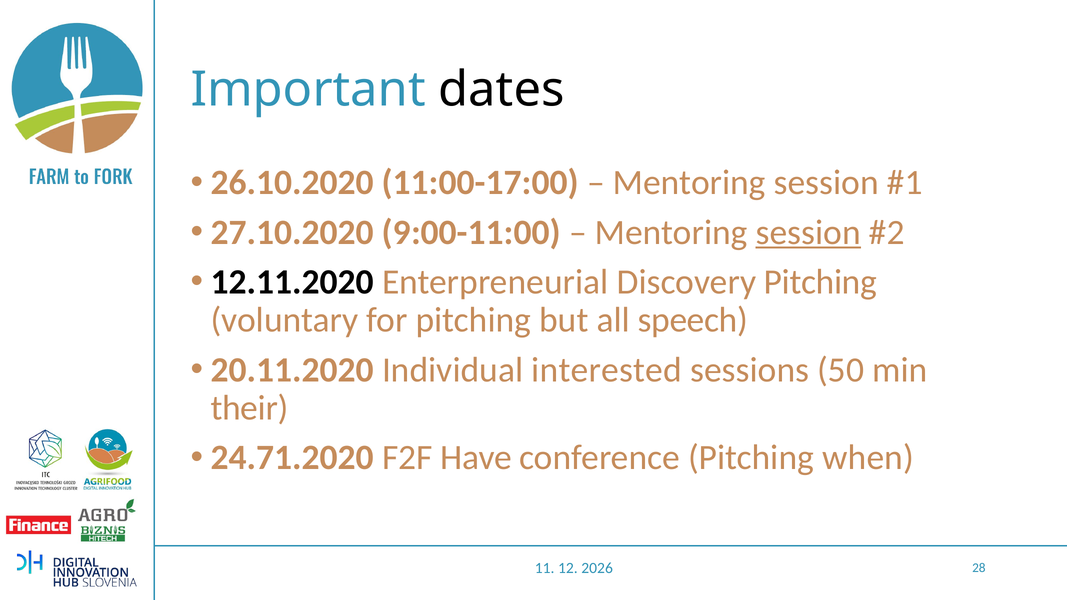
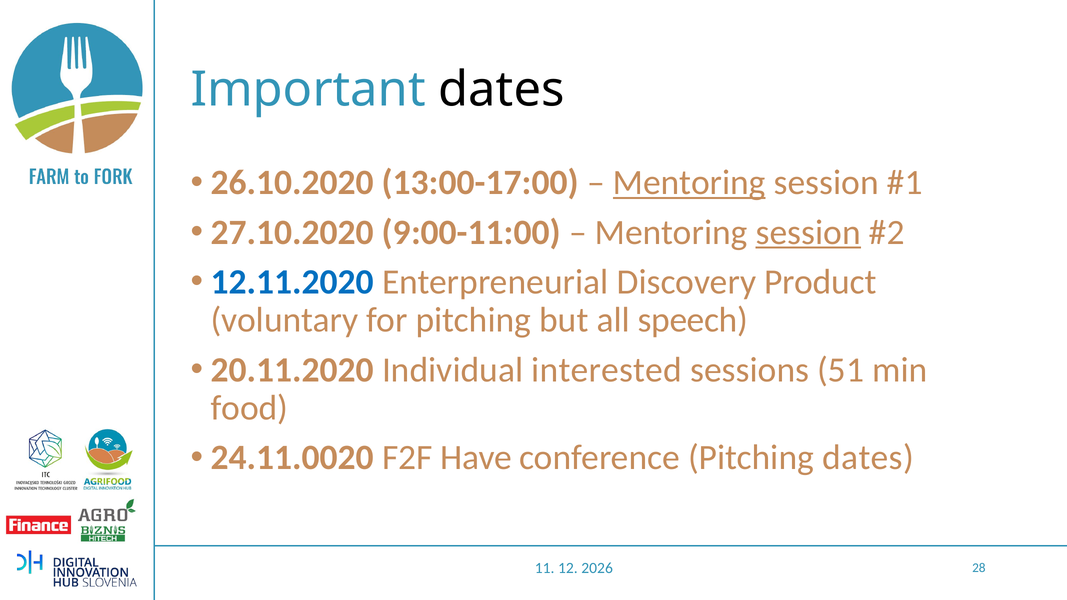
11:00-17:00: 11:00-17:00 -> 13:00-17:00 (480, 183)
Mentoring underline: none -> present (689, 183)
12.11.2020 colour: black -> blue (292, 282)
Discovery Pitching: Pitching -> Product (820, 282)
50: 50 -> 51 (841, 370)
their: their -> food (249, 408)
24.71.2020: 24.71.2020 -> 24.11.0020 (292, 458)
Pitching when: when -> dates (868, 458)
